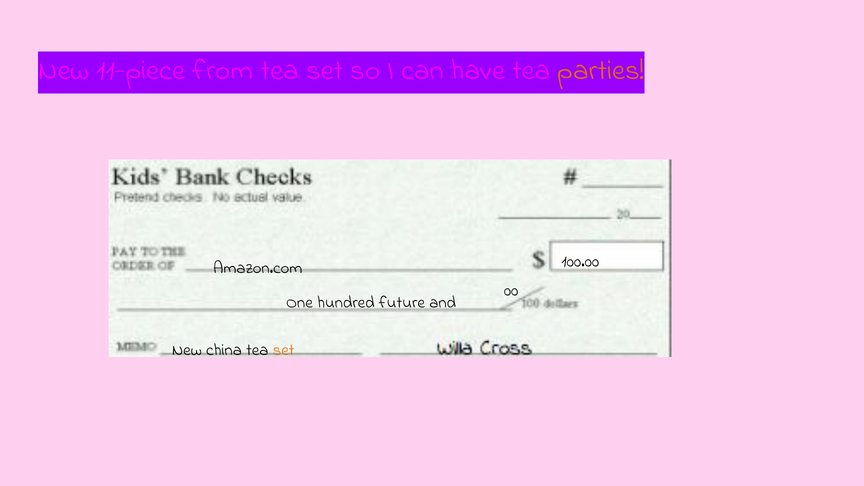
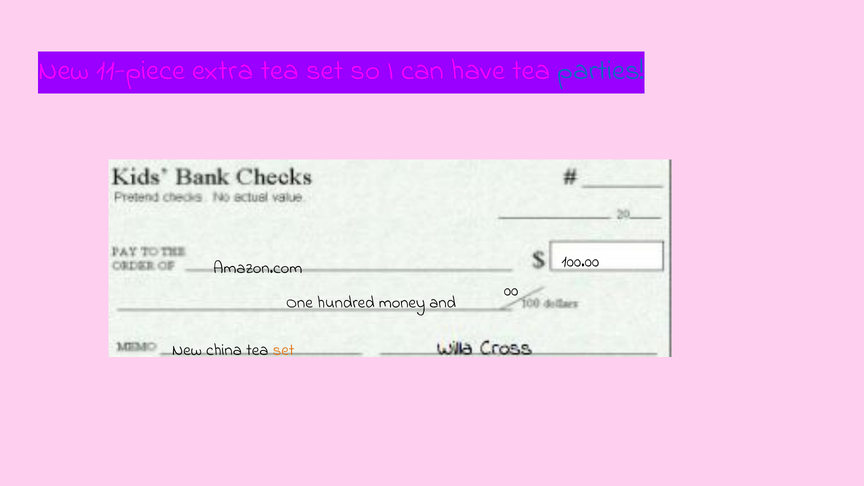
from: from -> extra (223, 70)
parties colour: orange -> blue (601, 70)
future: future -> money (402, 302)
